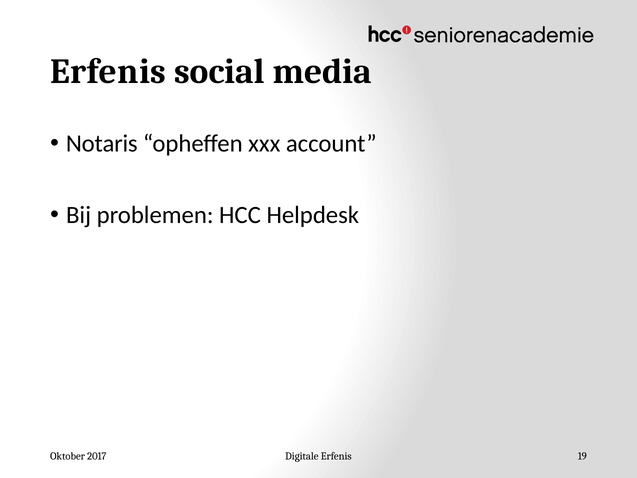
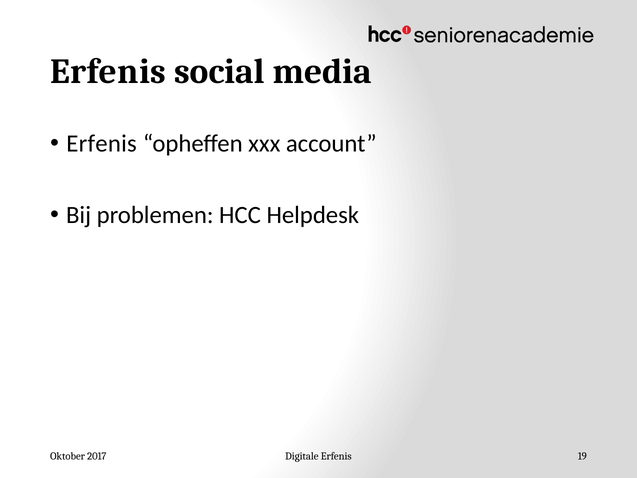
Notaris: Notaris -> Erfenis (102, 144)
